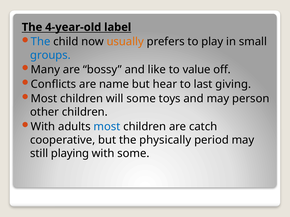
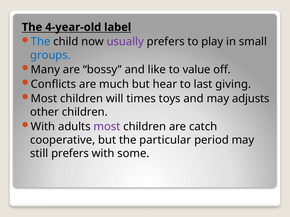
usually colour: orange -> purple (125, 42)
name: name -> much (114, 84)
will some: some -> times (141, 99)
person: person -> adjusts (251, 99)
most colour: blue -> purple (107, 127)
physically: physically -> particular (165, 140)
still playing: playing -> prefers (70, 154)
